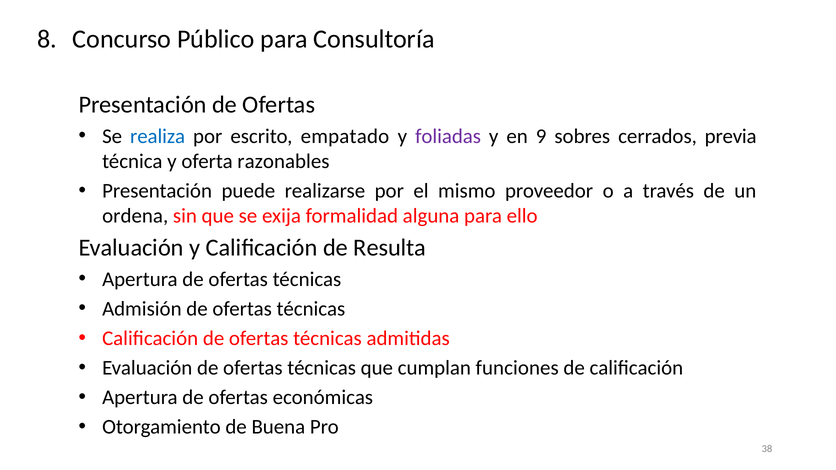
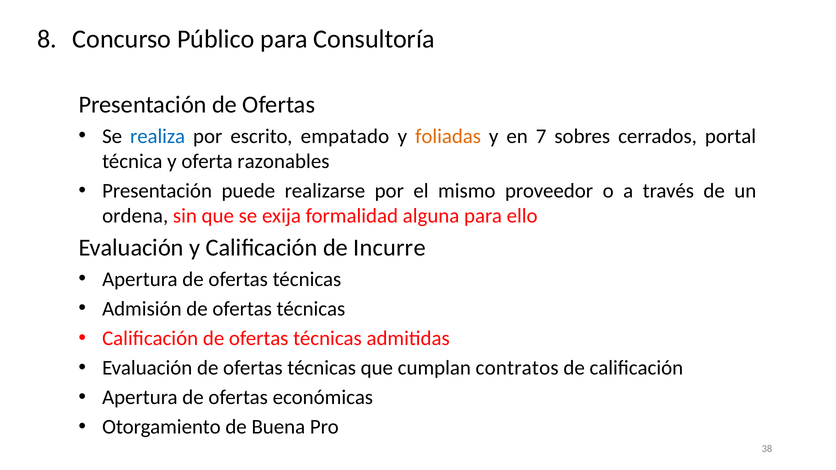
foliadas colour: purple -> orange (448, 136)
9: 9 -> 7 (541, 136)
previa: previa -> portal (731, 136)
Resulta: Resulta -> Incurre (390, 248)
funciones: funciones -> contratos (517, 368)
